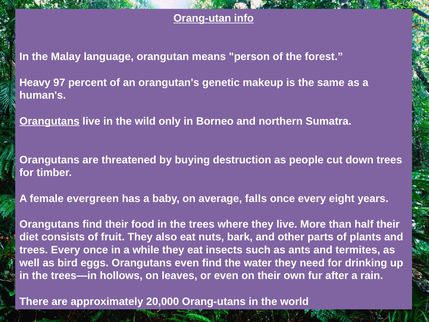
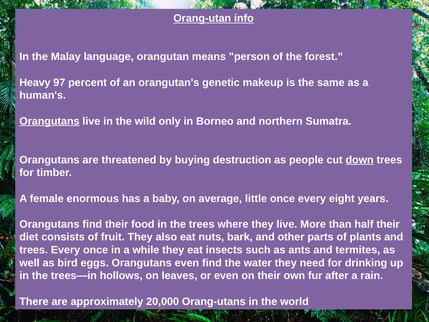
down underline: none -> present (360, 160)
evergreen: evergreen -> enormous (93, 198)
falls: falls -> little (256, 198)
